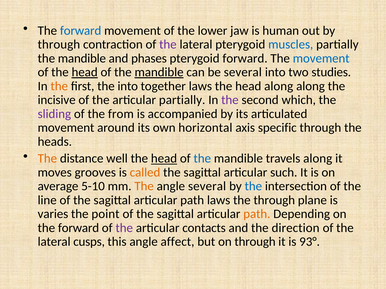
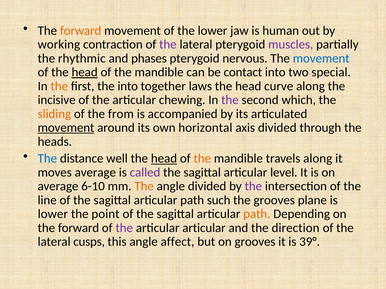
forward colour: blue -> orange (81, 31)
through: through -> working (59, 45)
muscles colour: blue -> purple (291, 45)
mandible: mandible -> rhythmic (82, 58)
pterygoid forward: forward -> nervous (245, 58)
mandible underline: present -> none (159, 72)
be several: several -> contact (243, 72)
studies: studies -> special (331, 72)
head along: along -> curve (279, 86)
articular partially: partially -> chewing (182, 100)
sliding colour: purple -> orange (54, 114)
movement underline: none -> present (66, 128)
axis specific: specific -> divided (277, 128)
The colour: orange -> blue (47, 159)
the colour: blue -> orange (202, 159)
moves grooves: grooves -> average (95, 173)
called colour: orange -> purple (145, 173)
such: such -> level (284, 173)
5-10: 5-10 -> 6-10 (93, 187)
angle several: several -> divided (207, 187)
the colour: blue -> purple (253, 187)
path laws: laws -> such (219, 200)
the through: through -> grooves (274, 200)
varies: varies -> lower (53, 214)
articular contacts: contacts -> articular (204, 228)
on through: through -> grooves (255, 242)
93°: 93° -> 39° (310, 242)
